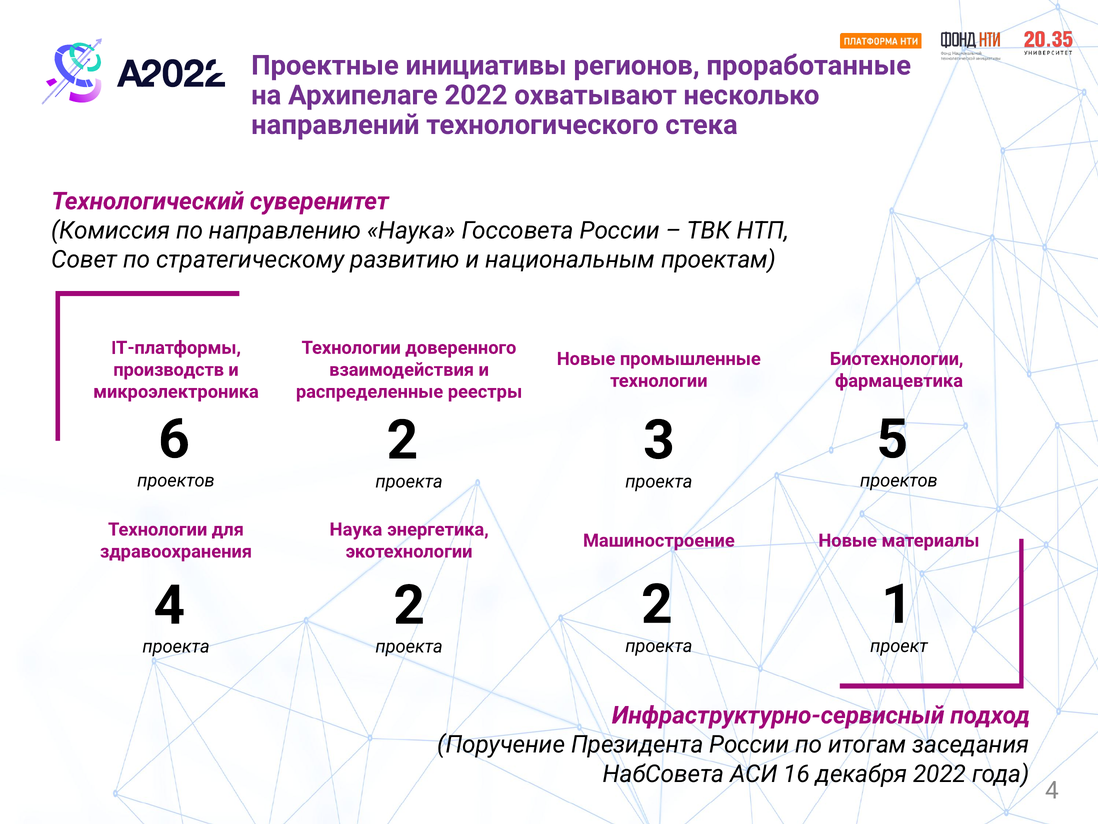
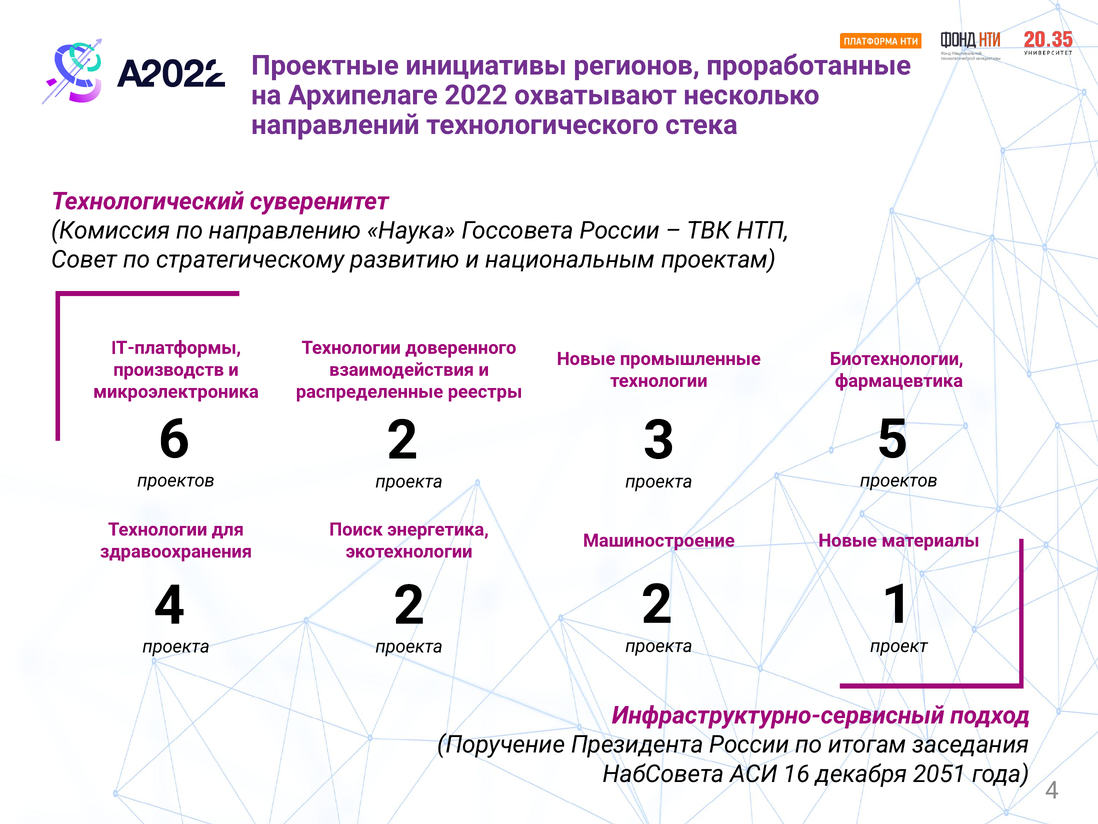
Наука: Наука -> Поиск (356, 529)
декабря 2022: 2022 -> 2051 (940, 773)
